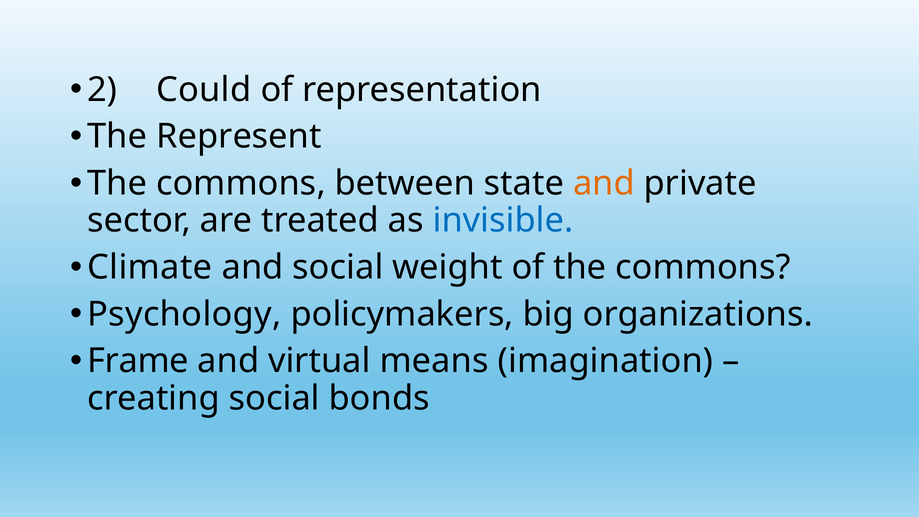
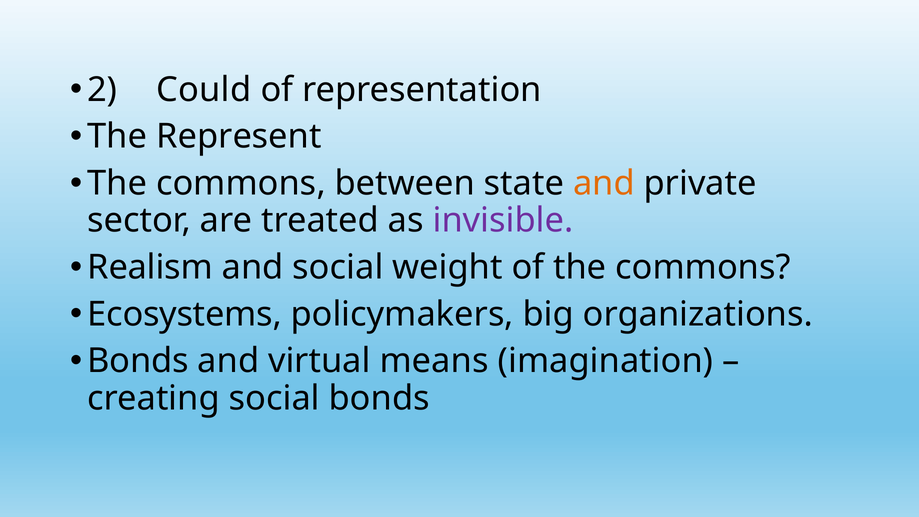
invisible colour: blue -> purple (503, 221)
Climate: Climate -> Realism (150, 267)
Psychology: Psychology -> Ecosystems (185, 314)
Frame: Frame -> Bonds (138, 361)
